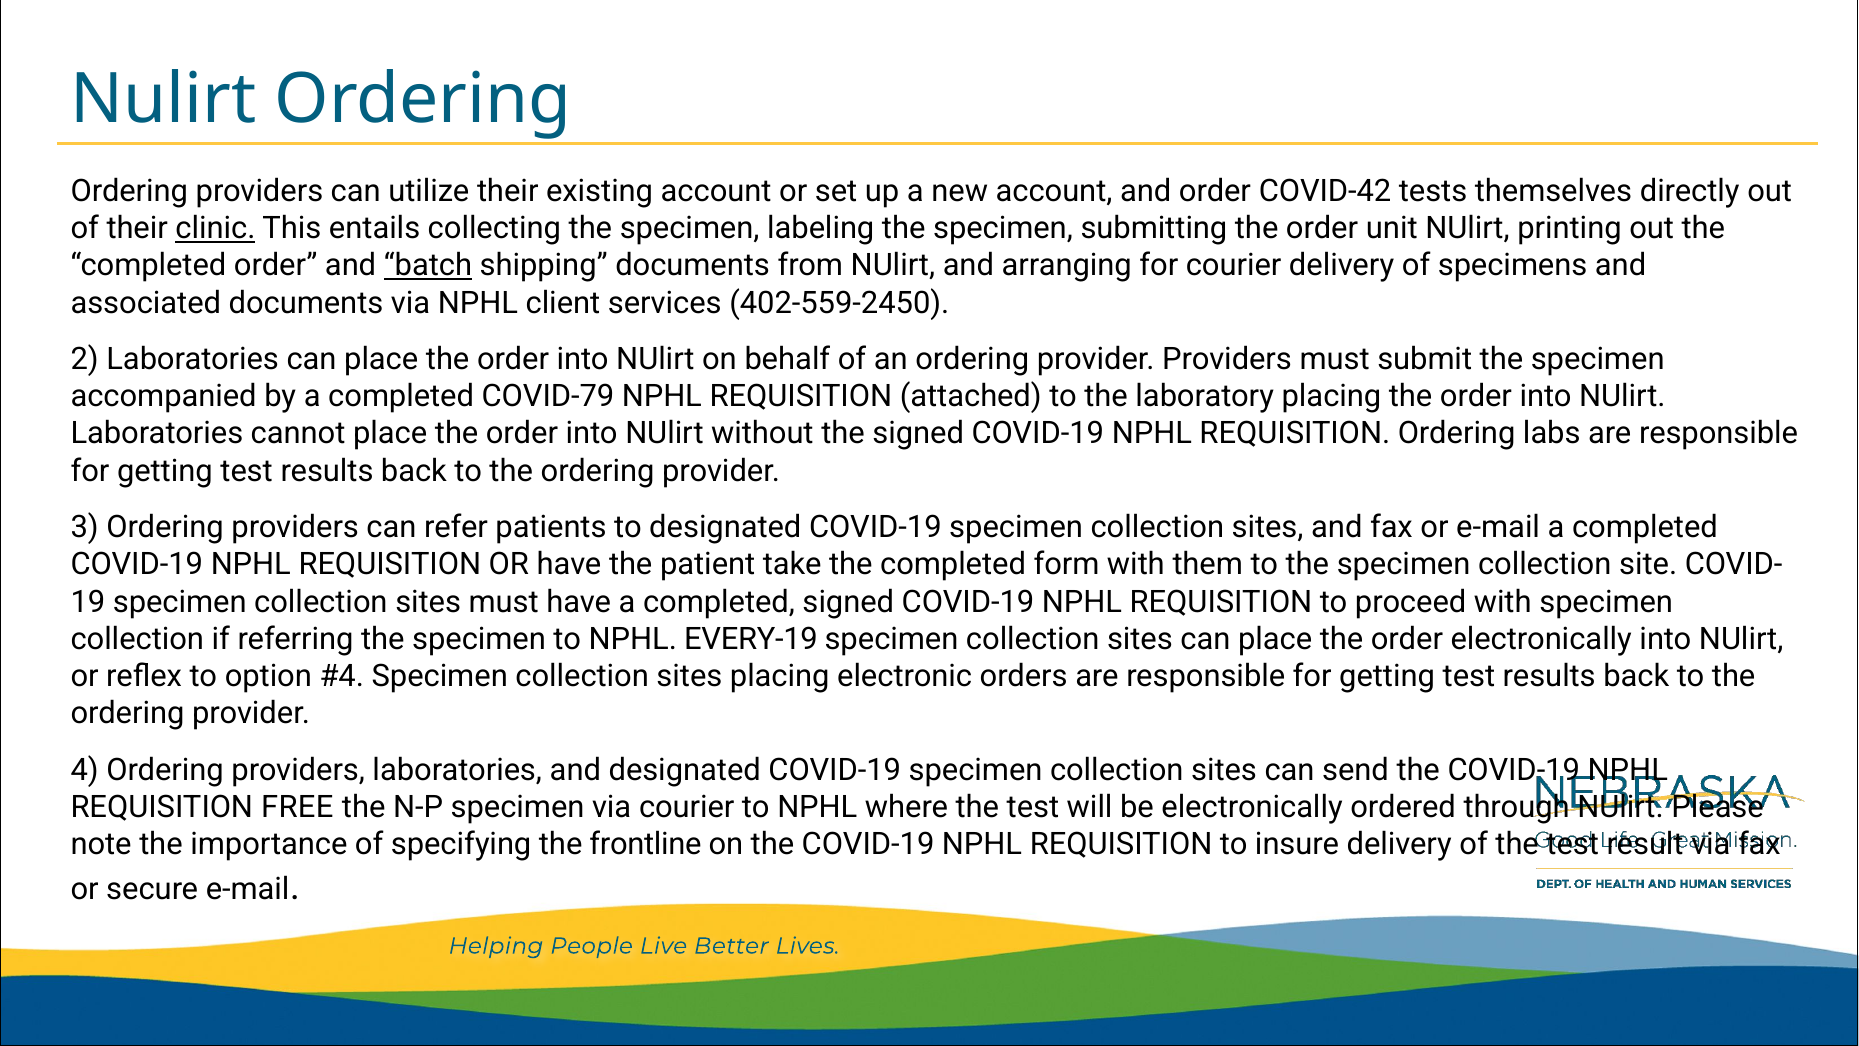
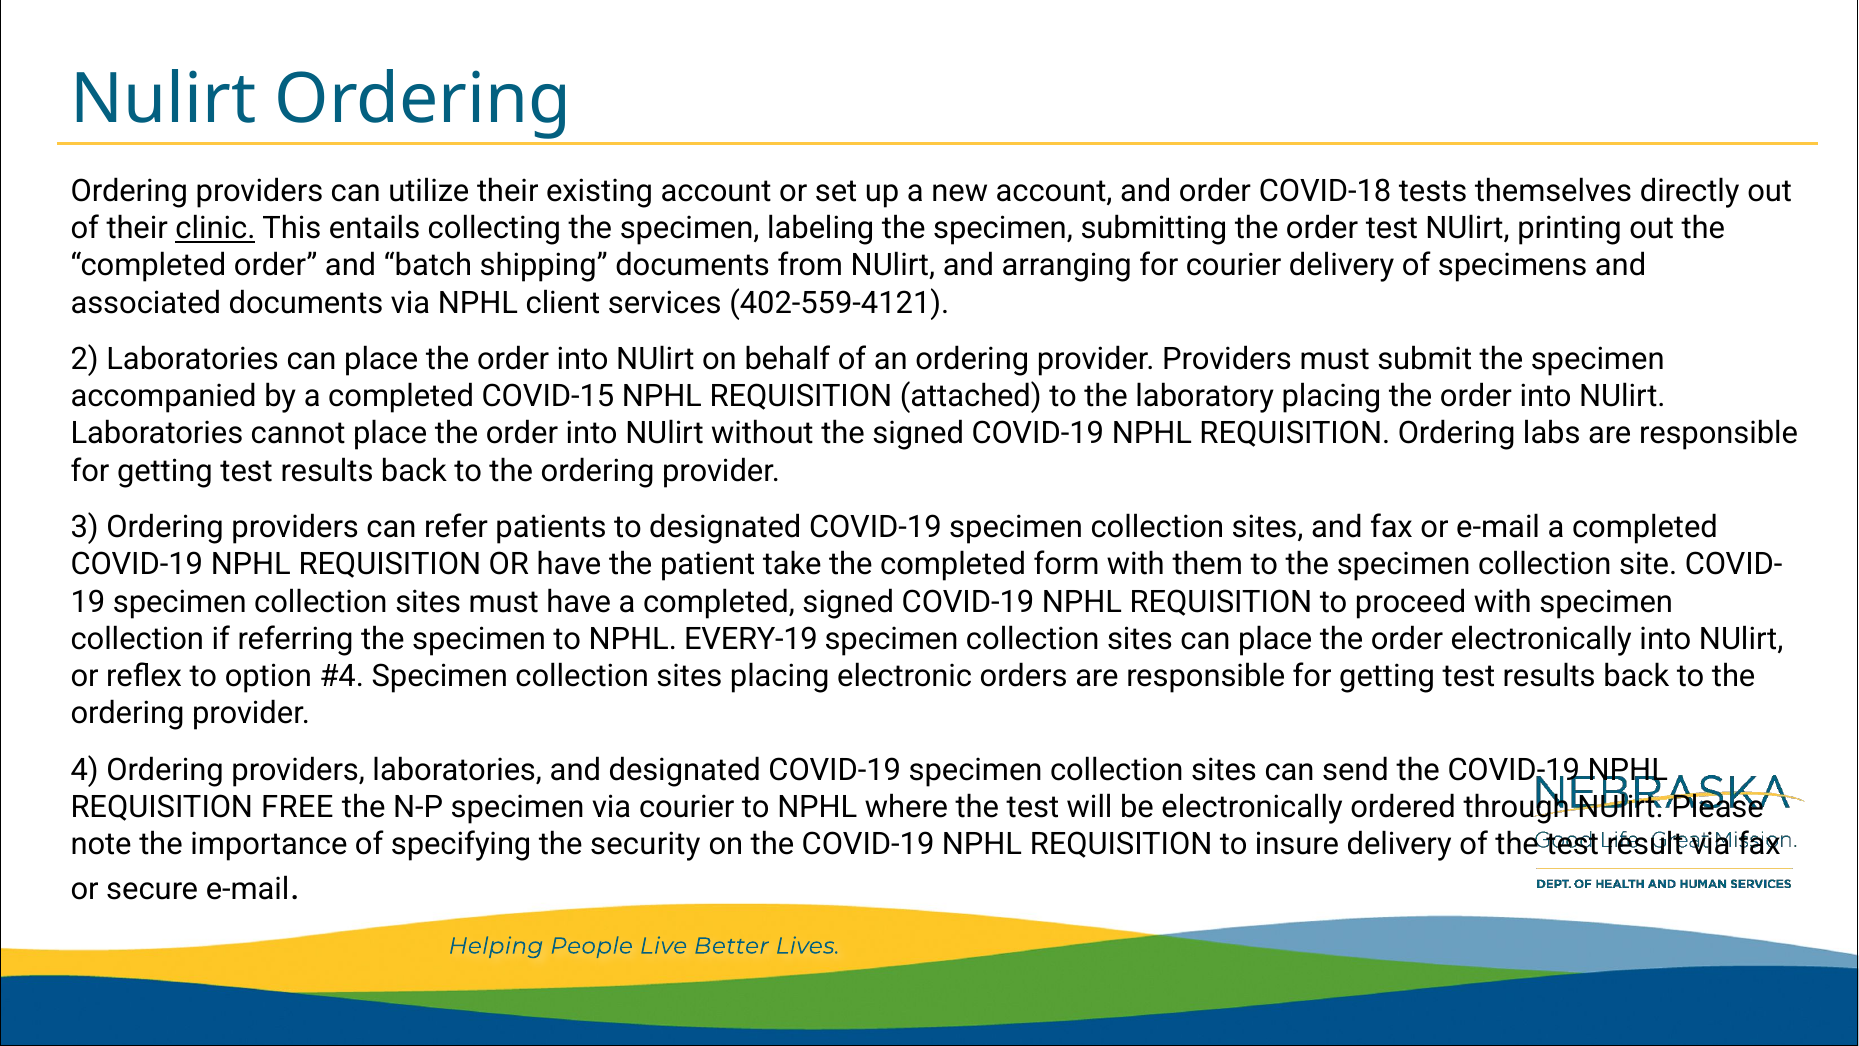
COVID-42: COVID-42 -> COVID-18 (1325, 191)
order unit: unit -> test (1392, 228)
batch underline: present -> none (428, 266)
402-559-2450: 402-559-2450 -> 402-559-4121 (839, 303)
COVID-79: COVID-79 -> COVID-15 (548, 396)
frontline: frontline -> security (645, 844)
